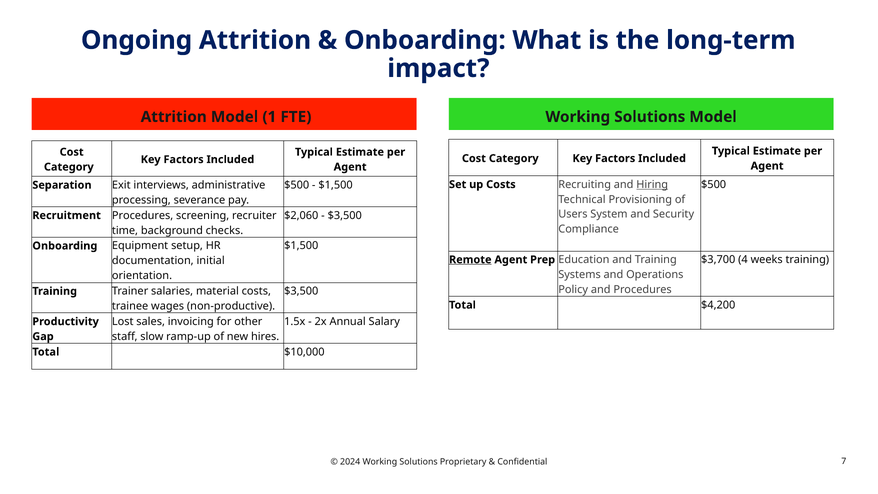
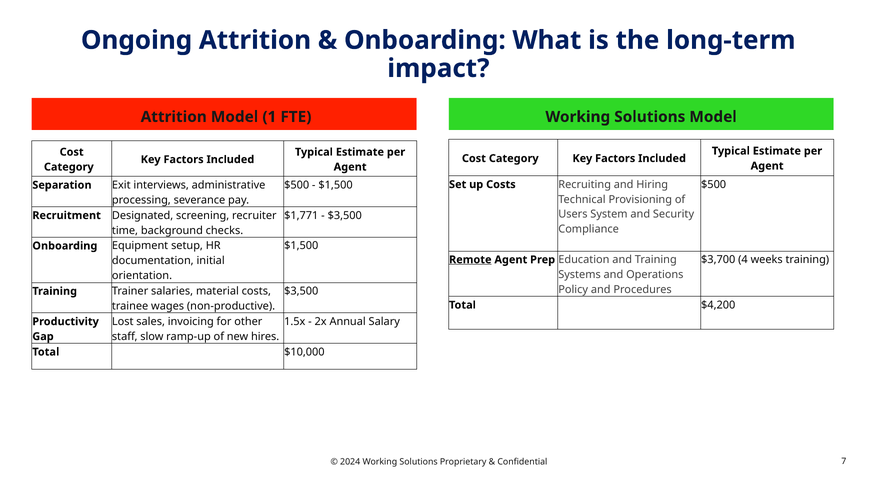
Hiring underline: present -> none (652, 184)
$2,060: $2,060 -> $1,771 (301, 215)
Recruitment Procedures: Procedures -> Designated (143, 215)
